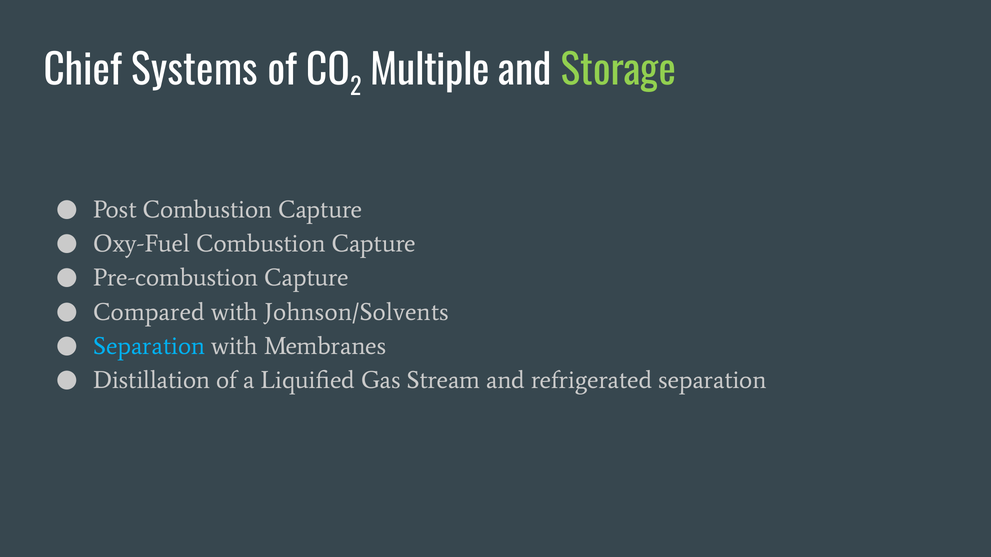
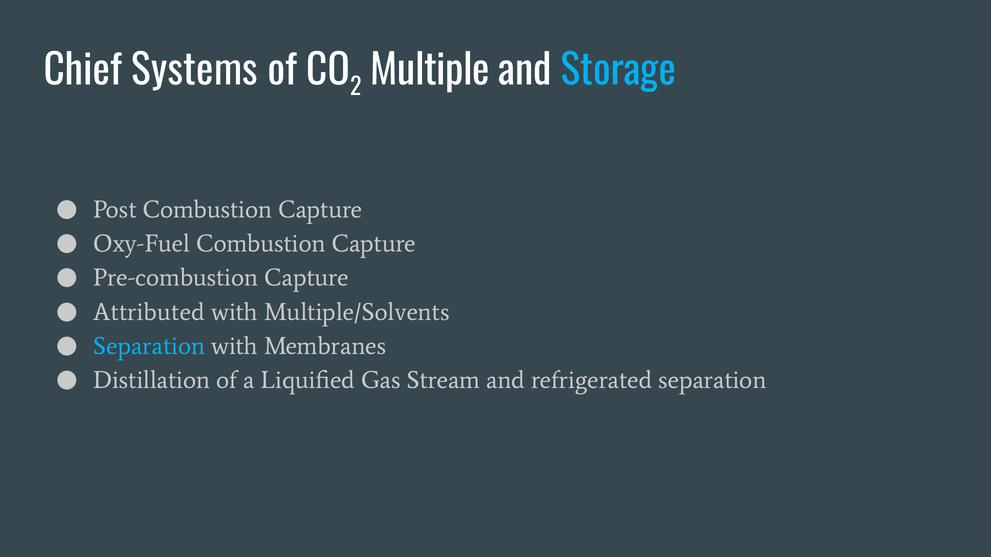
Storage colour: light green -> light blue (618, 71)
Compared: Compared -> Attributed (149, 312)
Johnson/Solvents: Johnson/Solvents -> Multiple/Solvents (357, 312)
